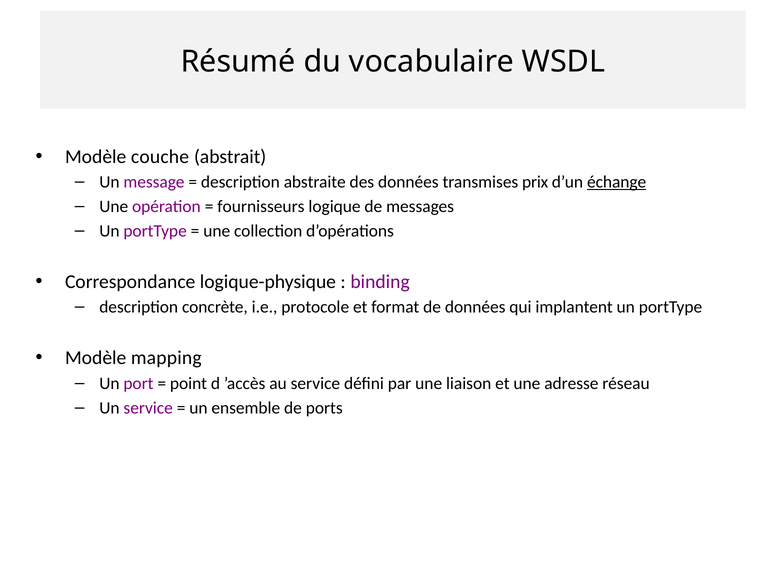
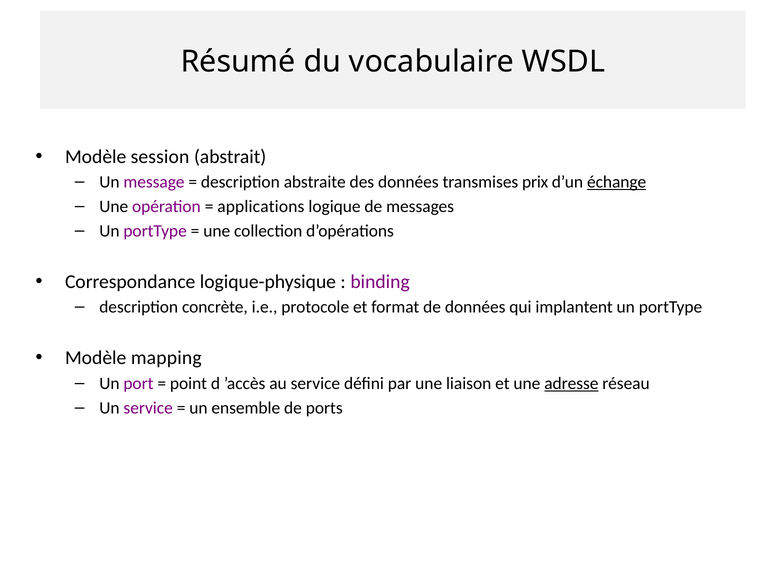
couche: couche -> session (160, 157)
fournisseurs: fournisseurs -> applications (261, 207)
adresse underline: none -> present (571, 383)
